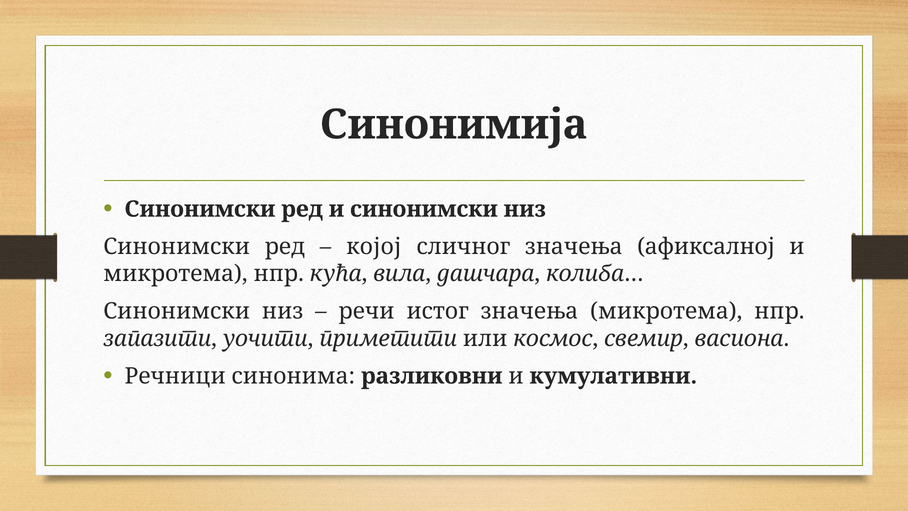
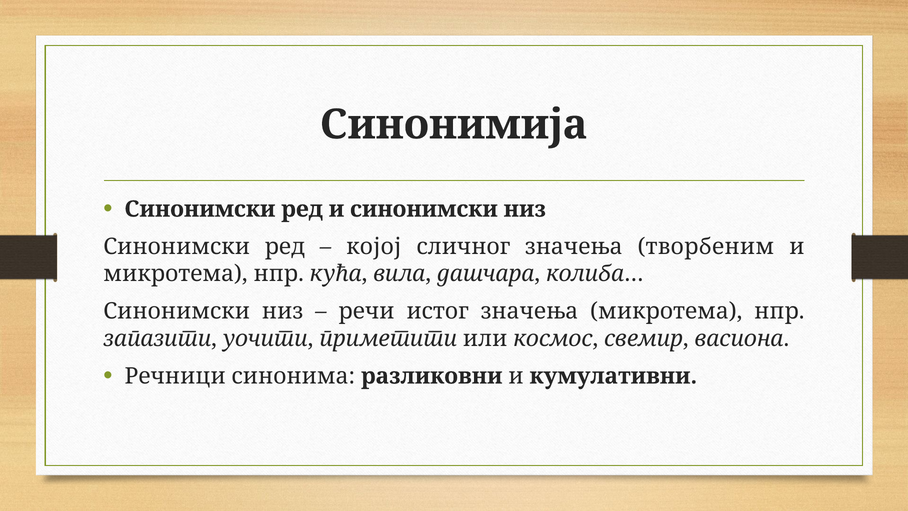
афиксалној: афиксалној -> творбеним (706, 247)
